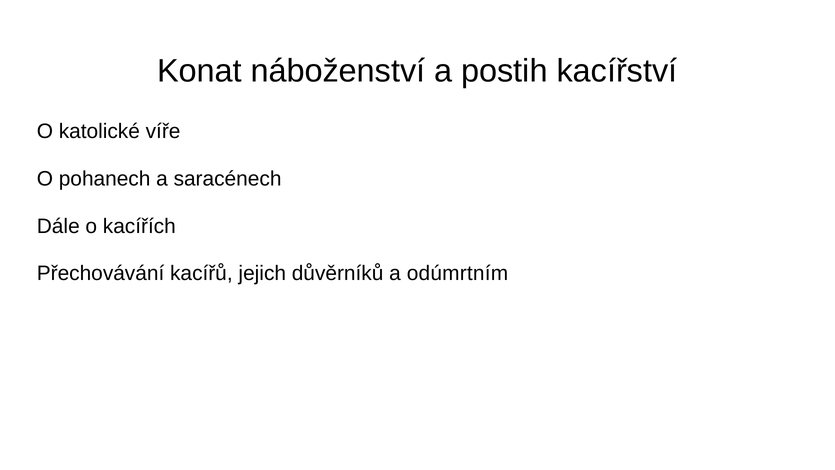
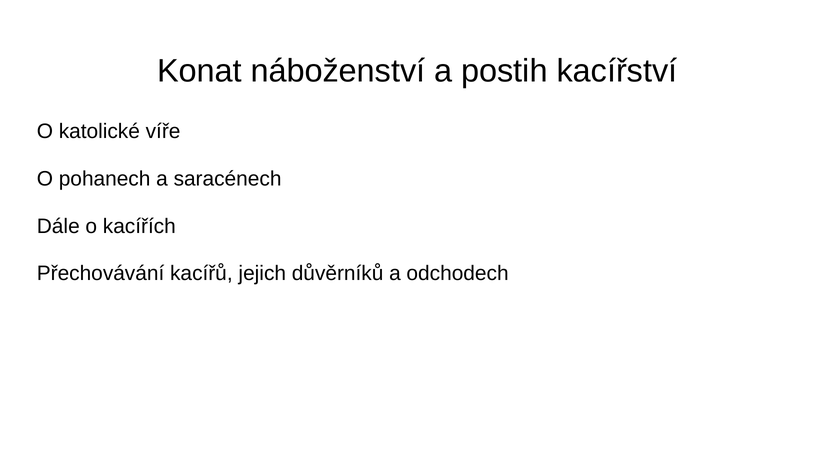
odúmrtním: odúmrtním -> odchodech (458, 273)
